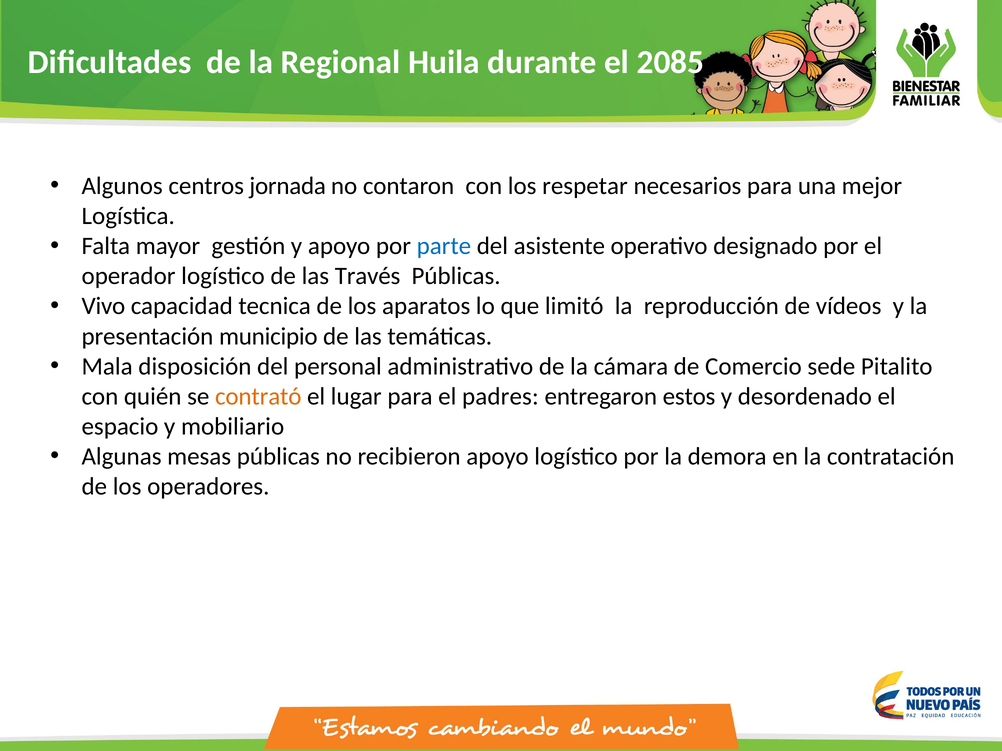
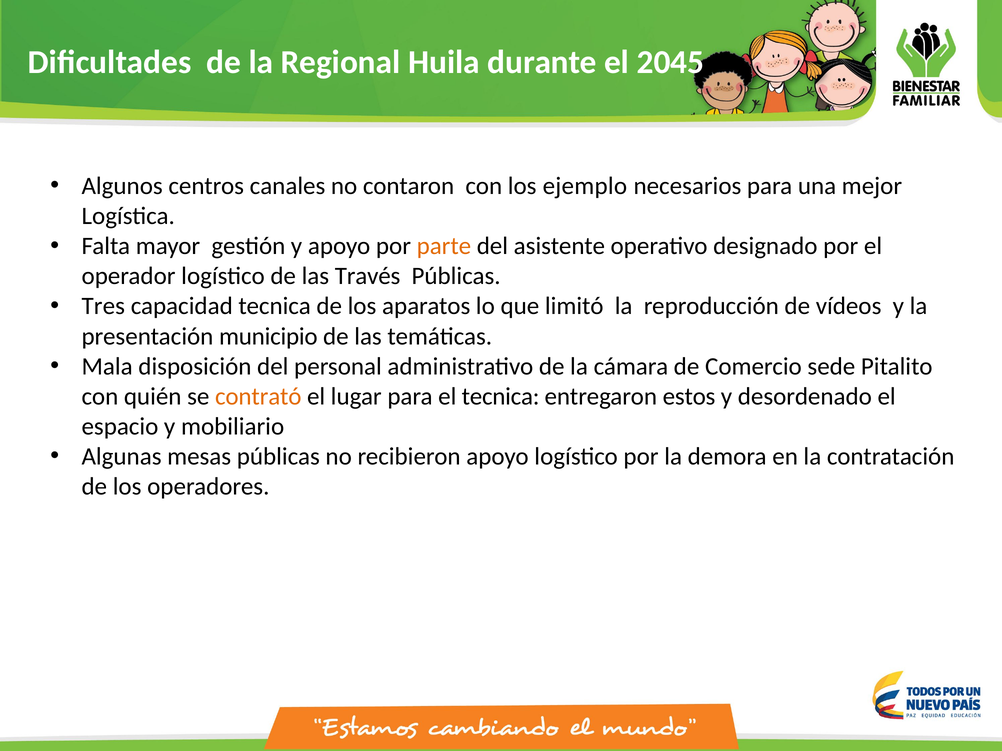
2085: 2085 -> 2045 (670, 62)
jornada: jornada -> canales (288, 186)
respetar: respetar -> ejemplo (585, 186)
parte colour: blue -> orange (444, 246)
Vivo: Vivo -> Tres (103, 306)
el padres: padres -> tecnica (501, 397)
